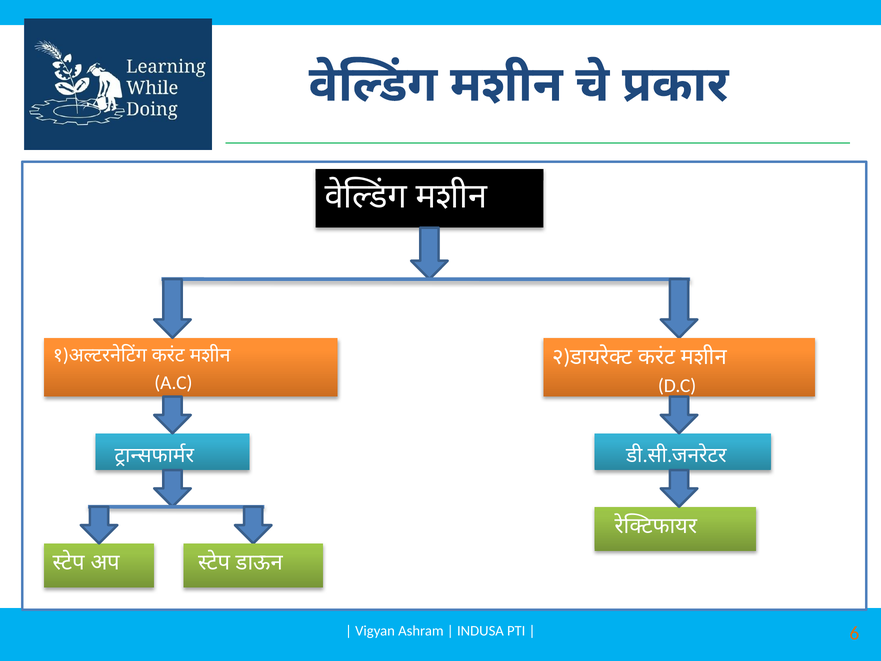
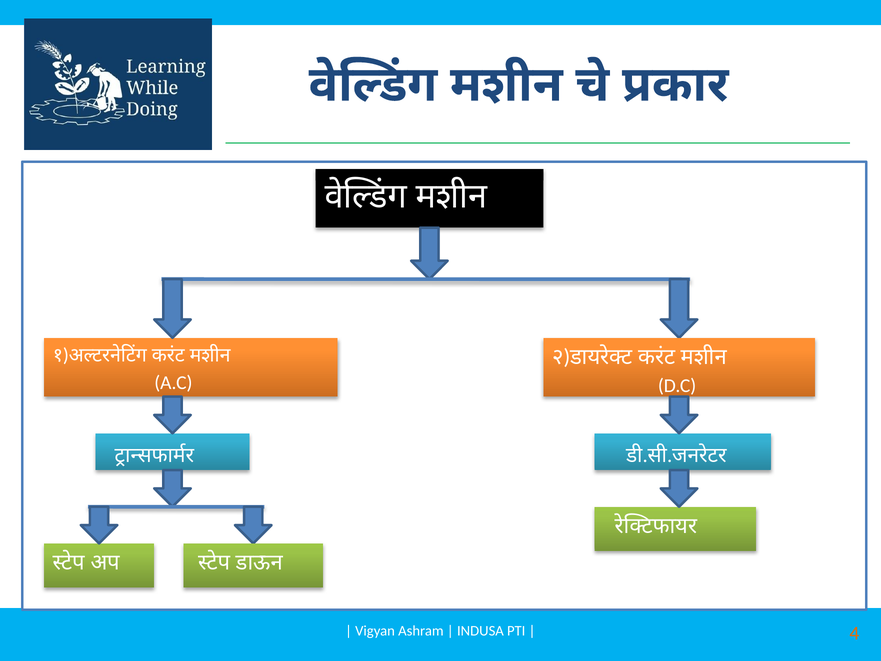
6: 6 -> 4 (854, 633)
